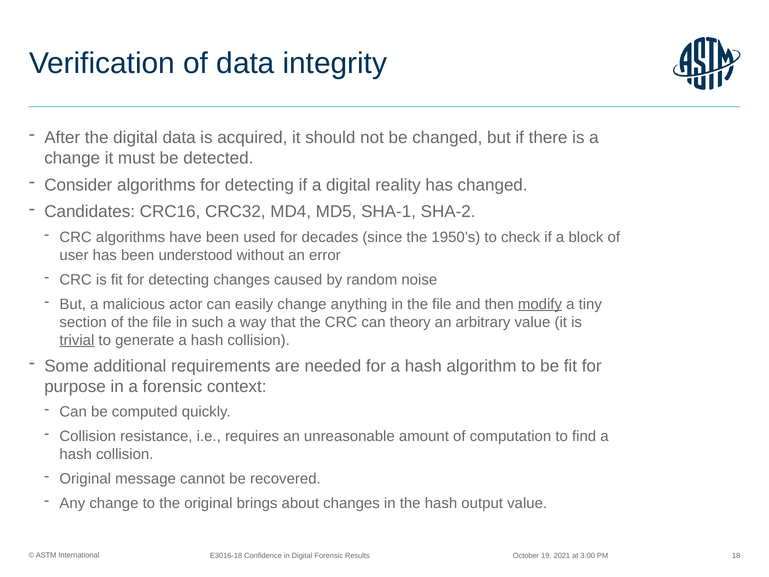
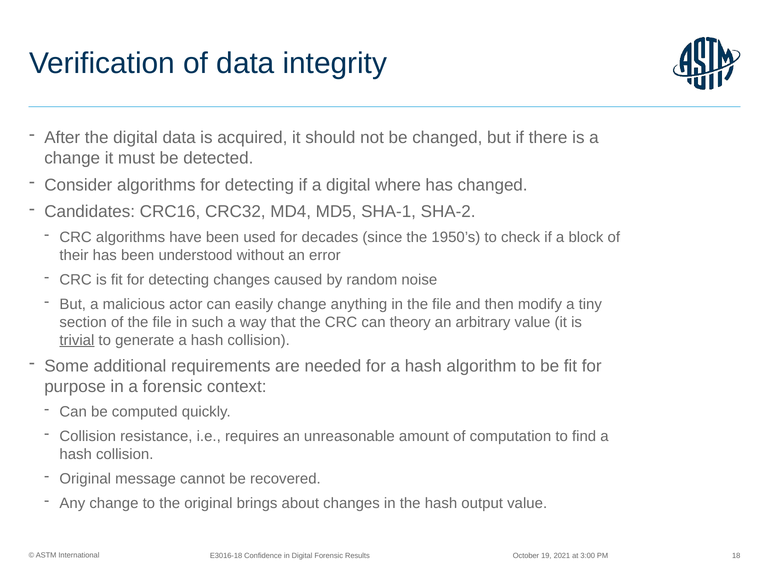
reality: reality -> where (398, 185)
user: user -> their (74, 255)
modify underline: present -> none (540, 304)
